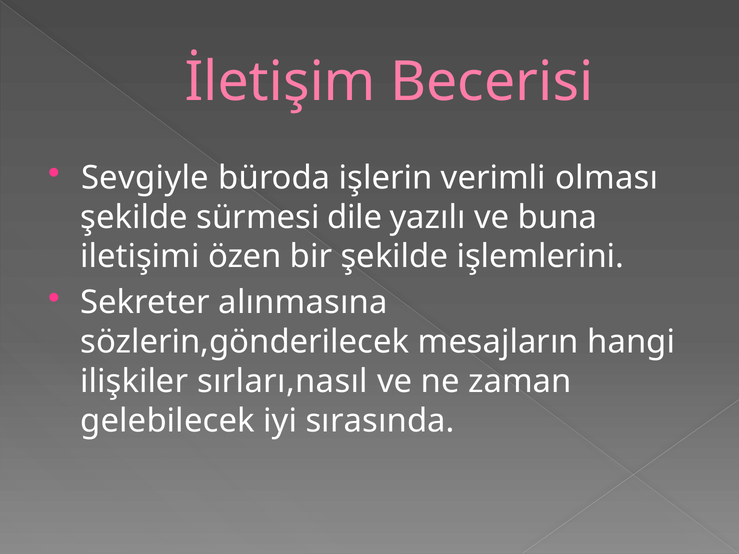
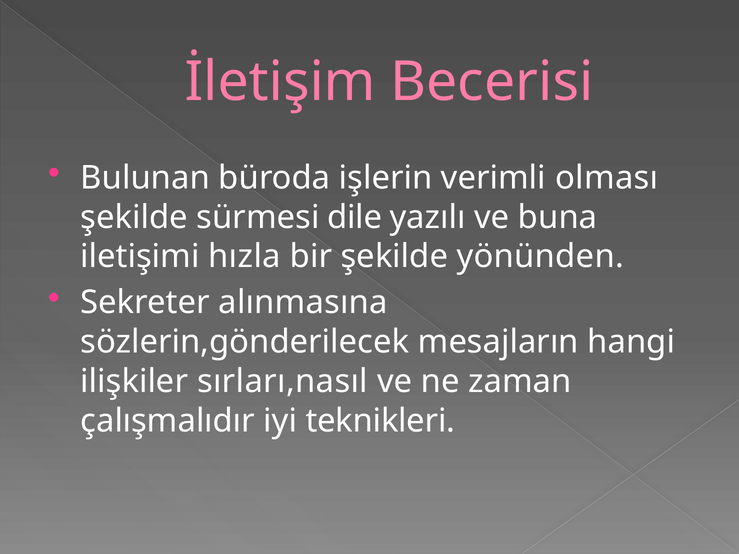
Sevgiyle: Sevgiyle -> Bulunan (145, 178)
özen: özen -> hızla (245, 257)
işlemlerini: işlemlerini -> yönünden (540, 257)
gelebilecek: gelebilecek -> çalışmalıdır (168, 421)
sırasında: sırasında -> teknikleri (380, 421)
